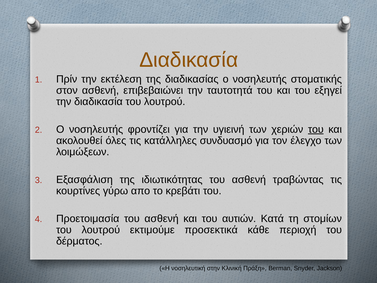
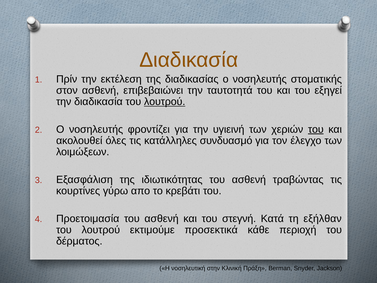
λουτρού underline: none -> present (165, 102)
αυτιών: αυτιών -> στεγνή (239, 218)
στομίων: στομίων -> εξήλθαν (323, 218)
